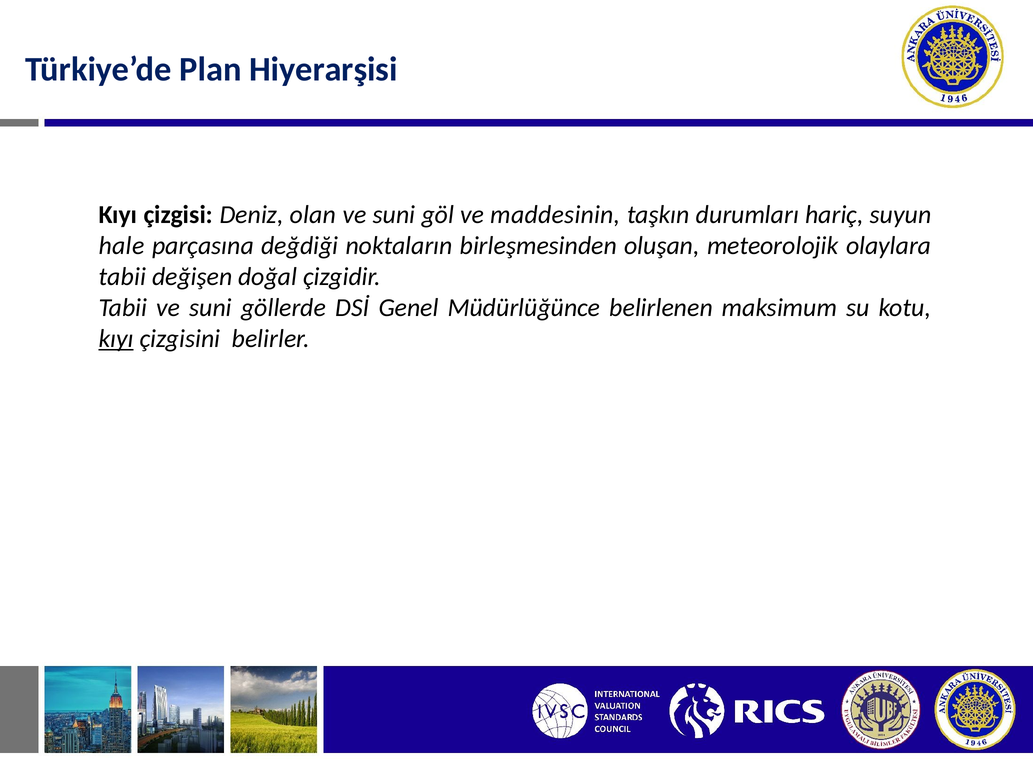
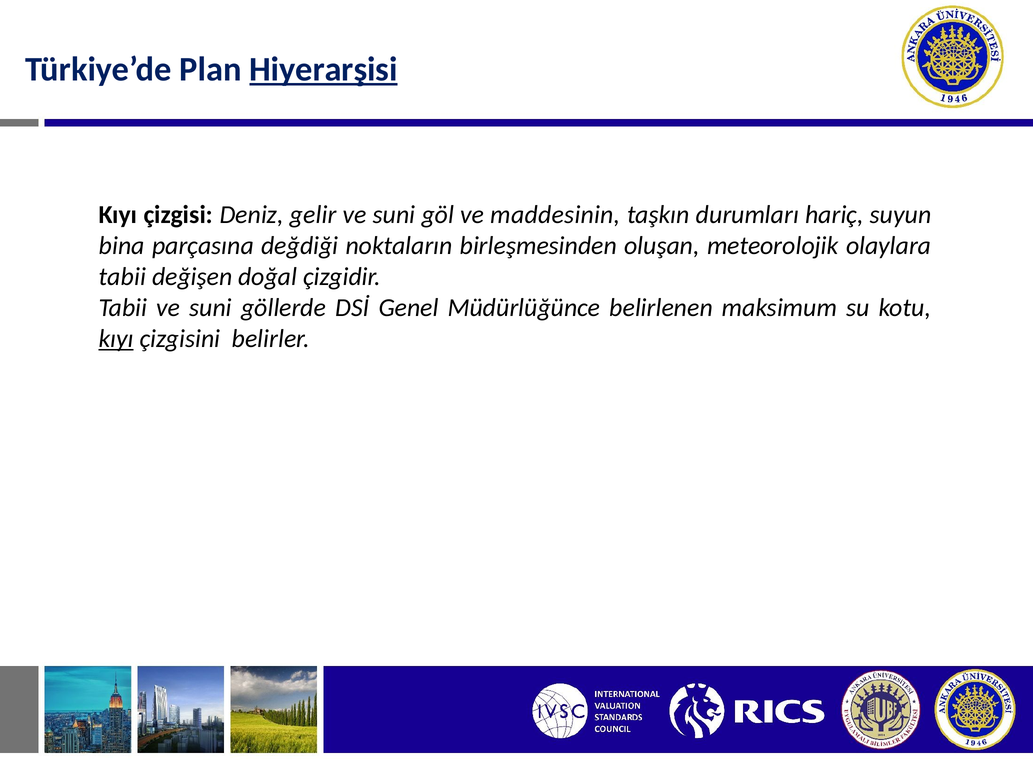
Hiyerarşisi underline: none -> present (323, 69)
olan: olan -> gelir (313, 215)
hale: hale -> bina (122, 246)
